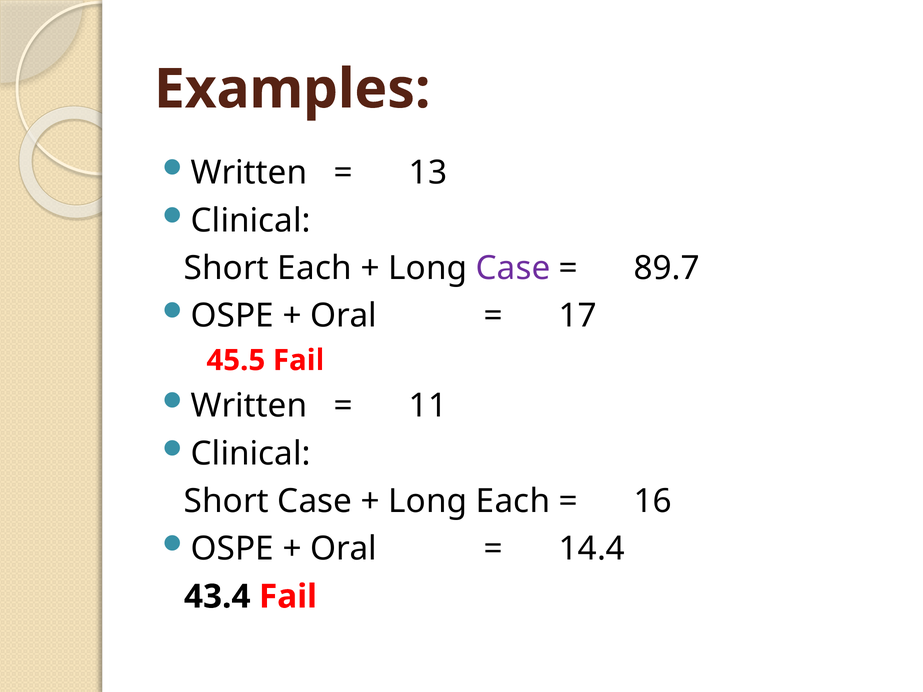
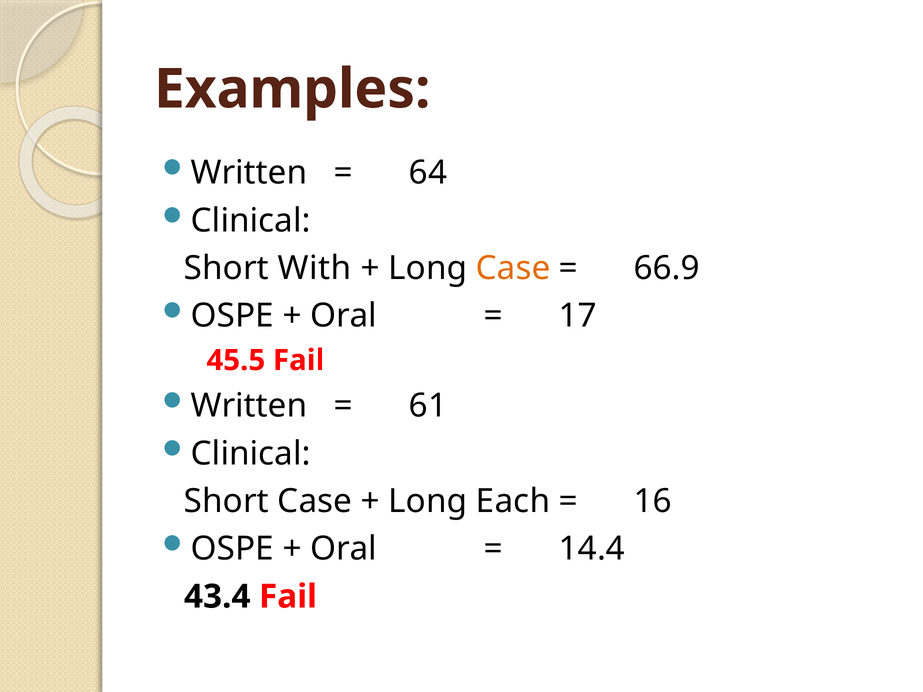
13: 13 -> 64 (428, 173)
Short Each: Each -> With (315, 268)
Case colour: purple -> orange (513, 268)
89.7: 89.7 -> 66.9 (667, 268)
11: 11 -> 61 (428, 406)
